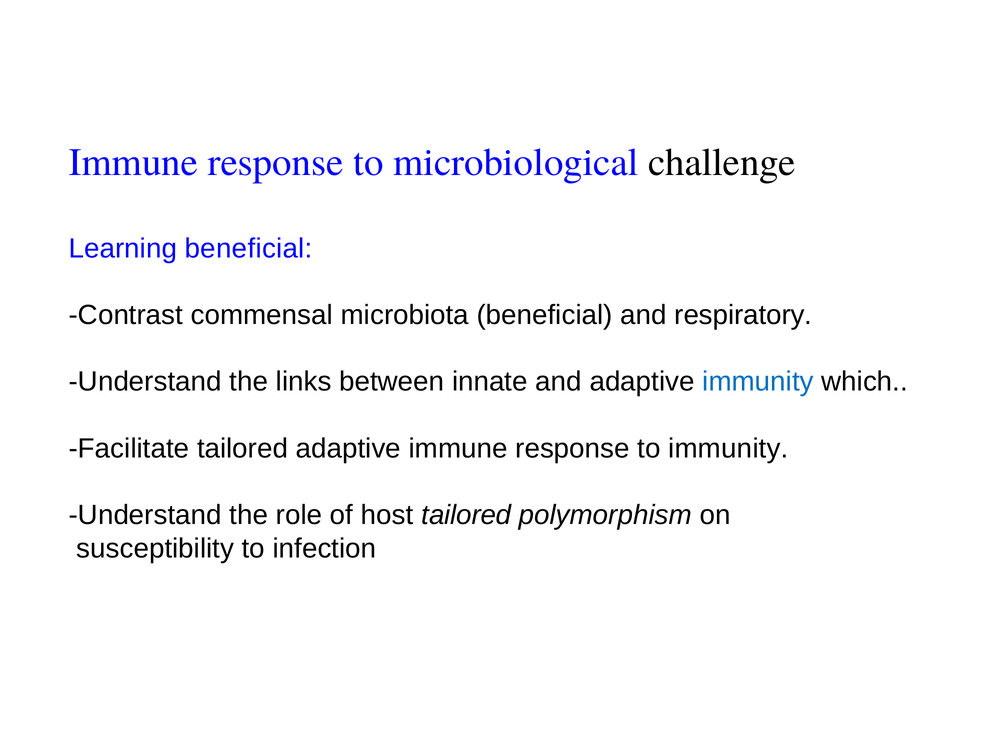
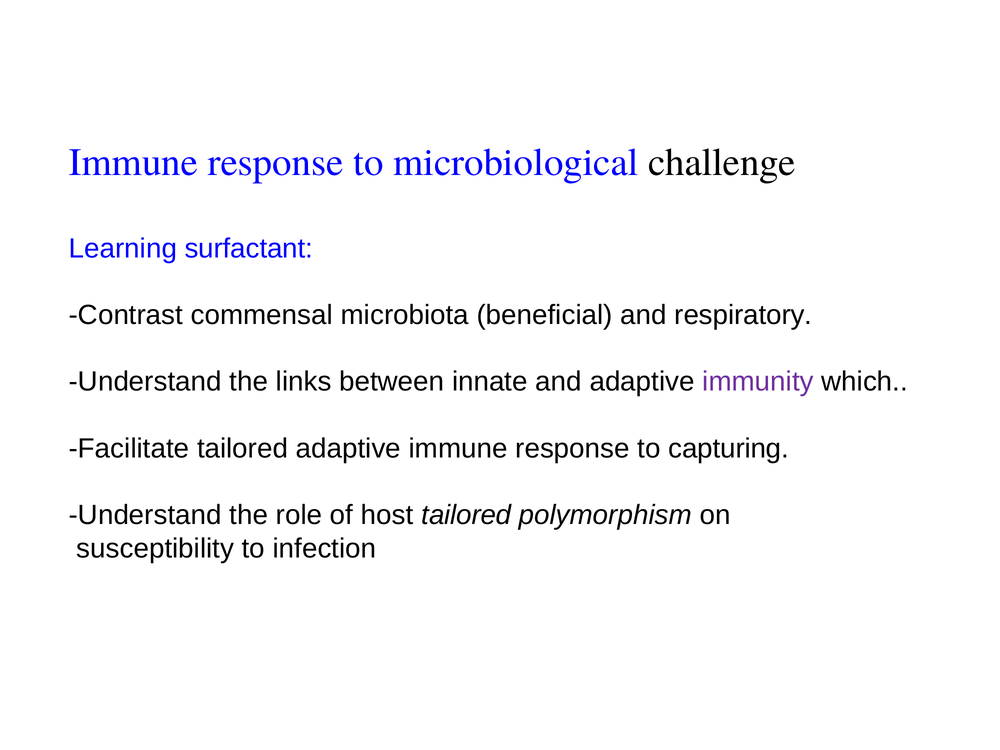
Learning beneficial: beneficial -> surfactant (249, 248)
immunity colour: blue -> purple (758, 382)
to immunity: immunity -> capturing (729, 449)
